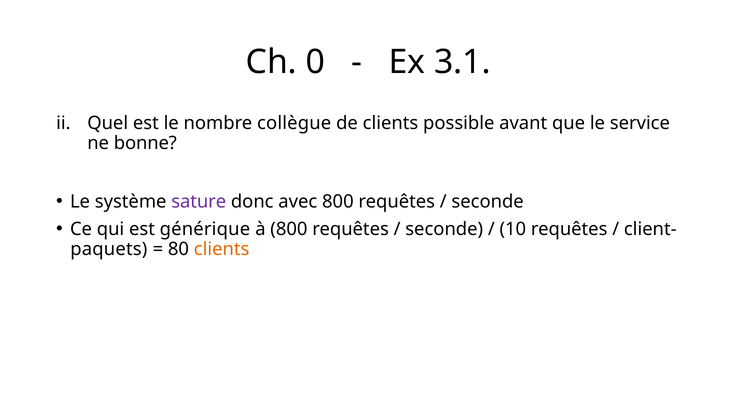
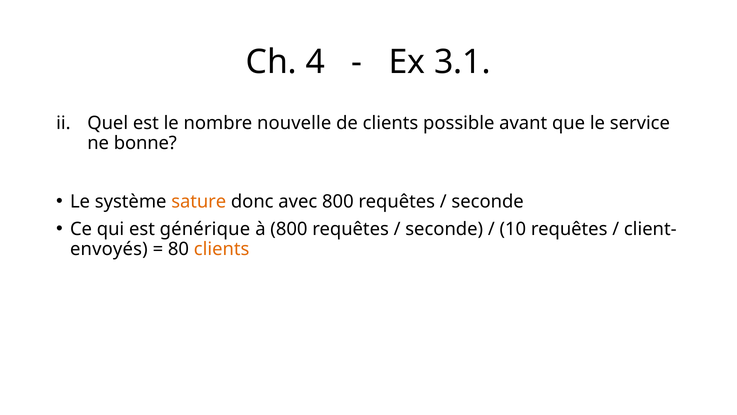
0: 0 -> 4 (315, 62)
collègue: collègue -> nouvelle (294, 123)
sature colour: purple -> orange (199, 201)
paquets: paquets -> envoyés (109, 249)
